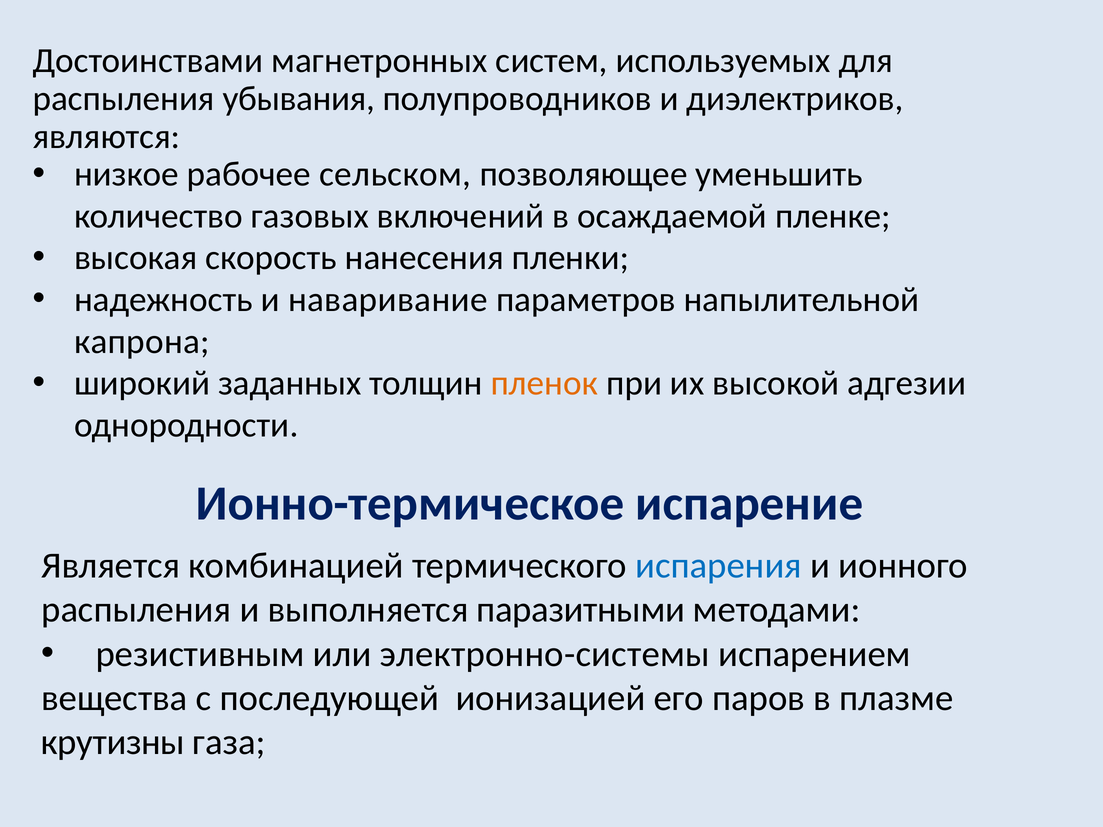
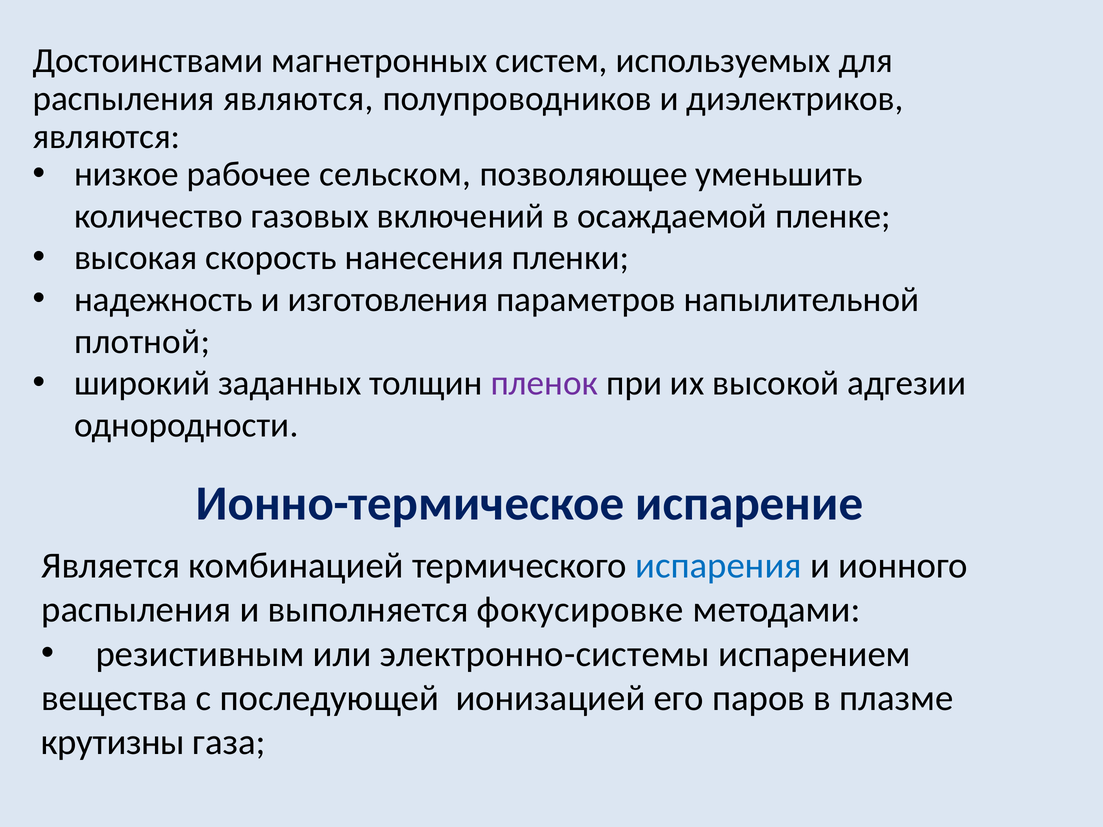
распыления убывания: убывания -> являются (299, 99)
наваривание: наваривание -> изготовления (388, 300)
капрона: капрона -> плотной (142, 342)
пленок colour: orange -> purple (544, 383)
паразитными: паразитными -> фокусировке (580, 610)
